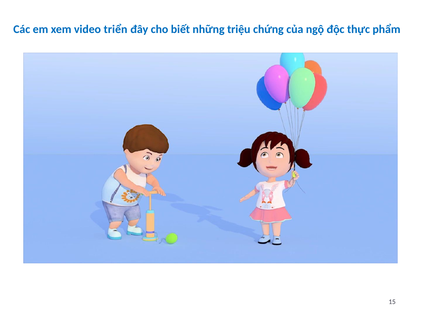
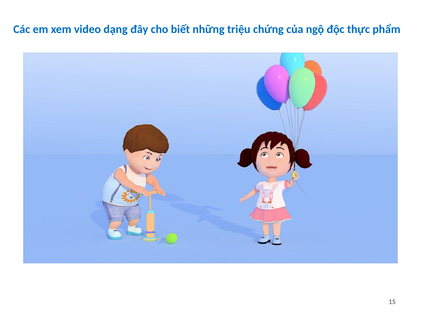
triển: triển -> dạng (116, 29)
